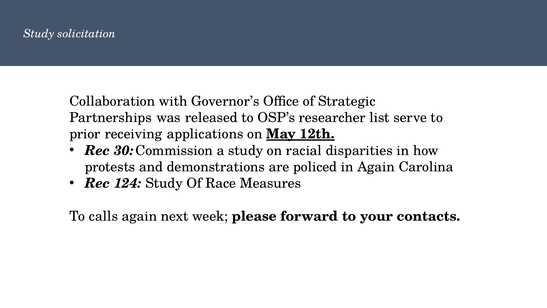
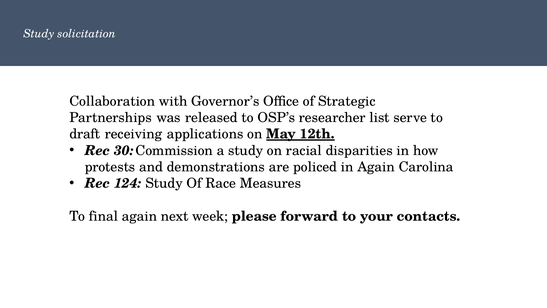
prior: prior -> draft (85, 134)
calls: calls -> final (103, 216)
